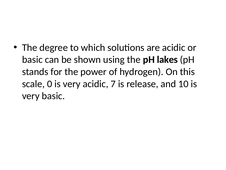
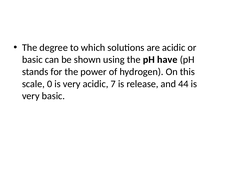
lakes: lakes -> have (167, 59)
10: 10 -> 44 (183, 84)
